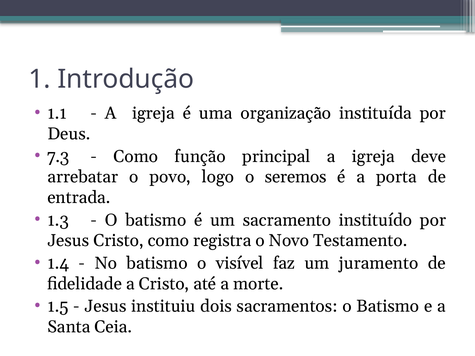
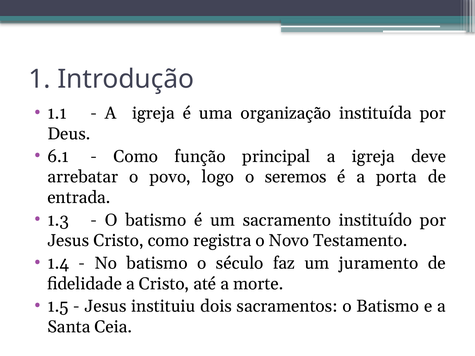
7.3: 7.3 -> 6.1 (58, 157)
visível: visível -> século (240, 263)
